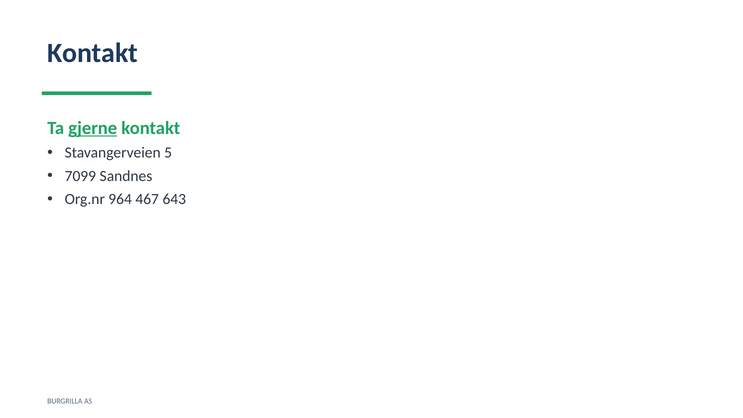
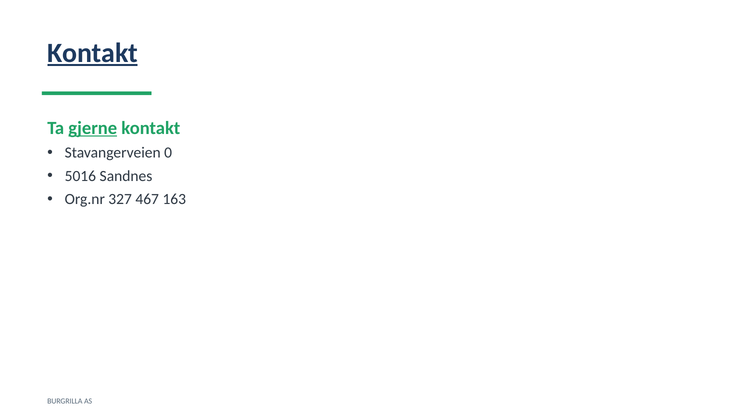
Kontakt underline: none -> present (93, 53)
5: 5 -> 0 (168, 153)
7099: 7099 -> 5016 (80, 176)
964: 964 -> 327 (120, 199)
643: 643 -> 163 (174, 199)
